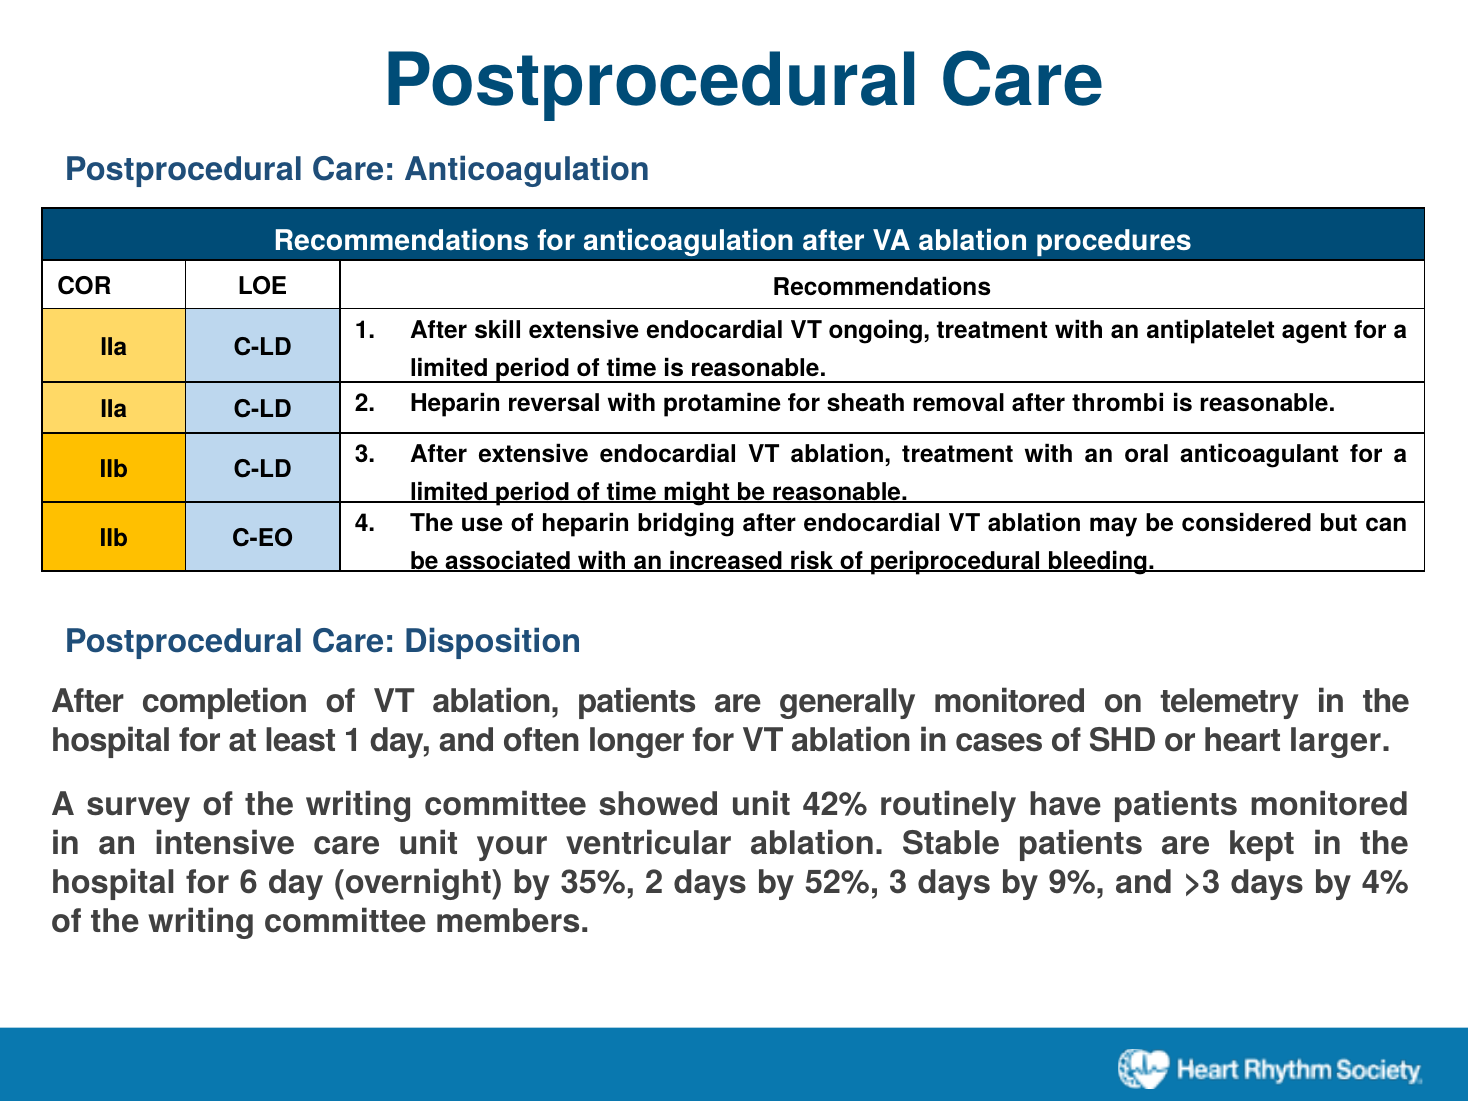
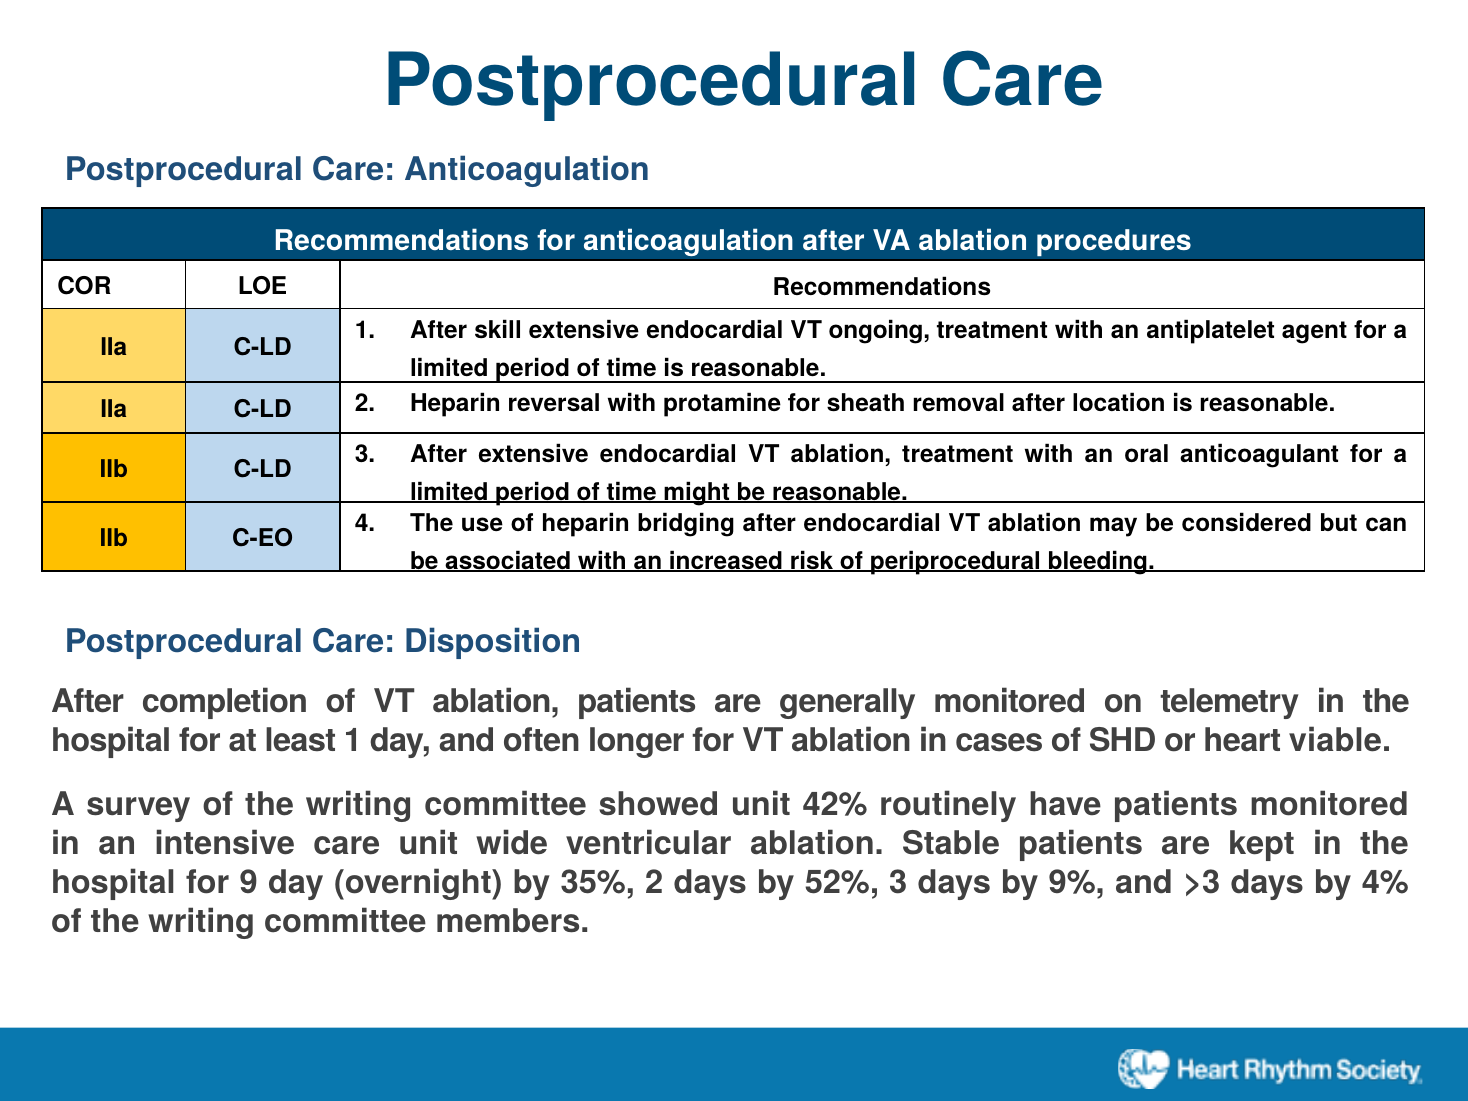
thrombi: thrombi -> location (1119, 404)
larger: larger -> viable (1340, 741)
your: your -> wide (512, 844)
6: 6 -> 9 (249, 883)
